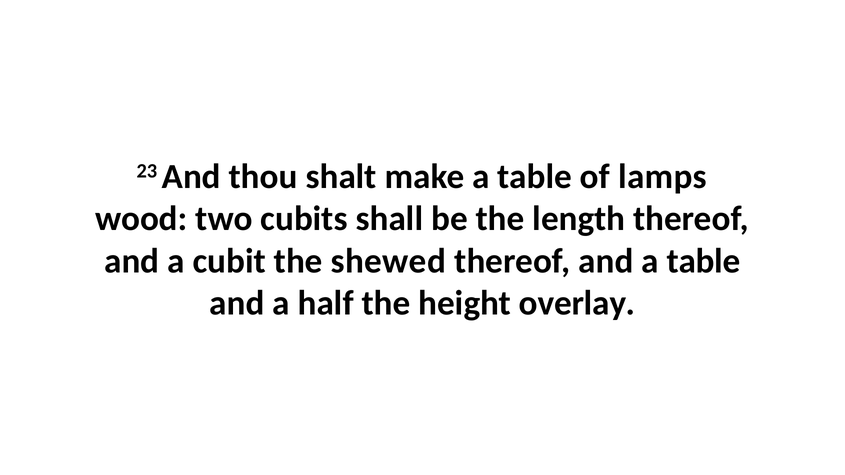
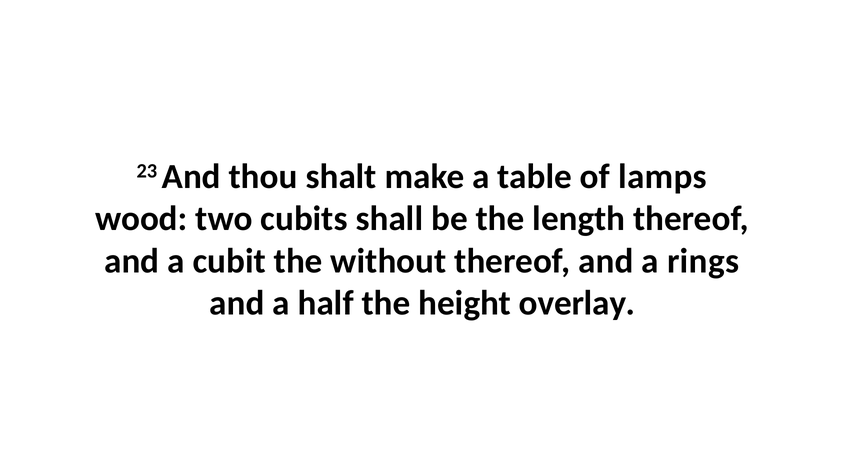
shewed: shewed -> without (388, 261)
and a table: table -> rings (703, 261)
